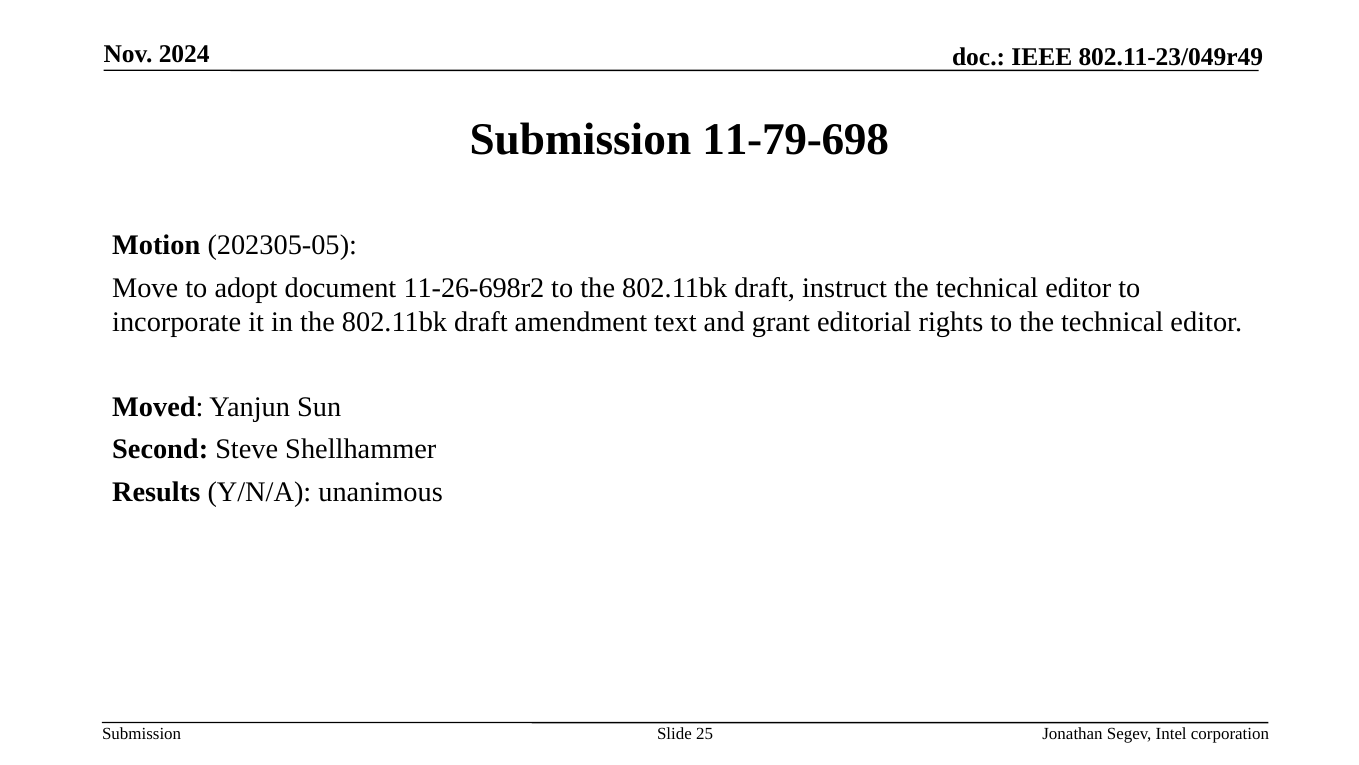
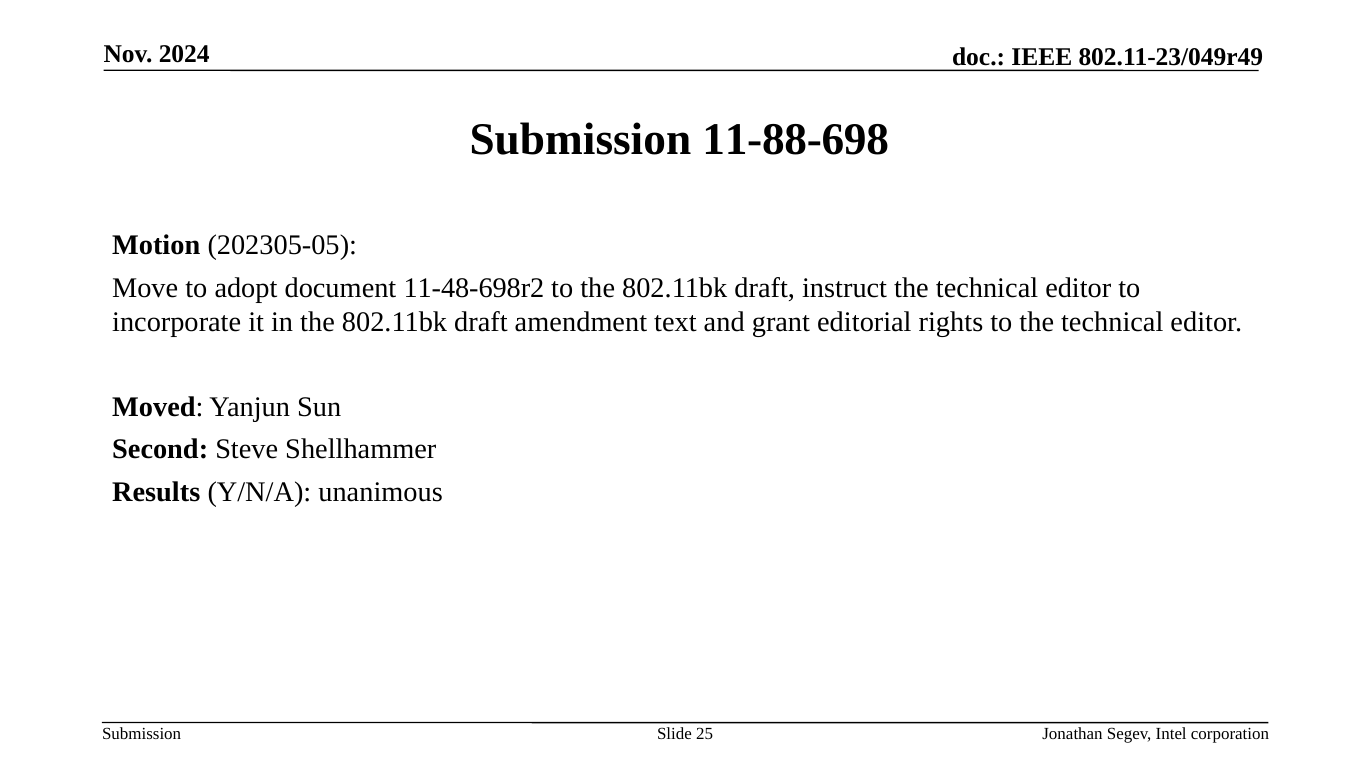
11-79-698: 11-79-698 -> 11-88-698 (796, 139)
11-26-698r2: 11-26-698r2 -> 11-48-698r2 (474, 287)
